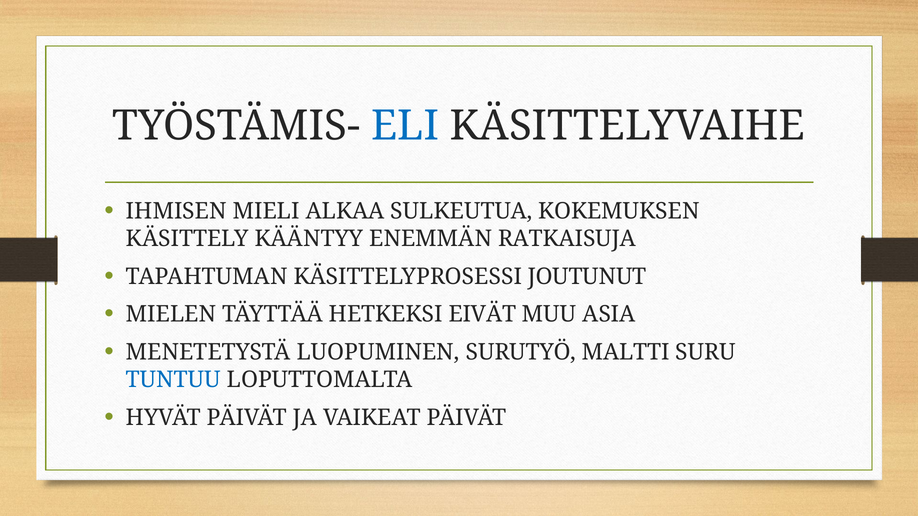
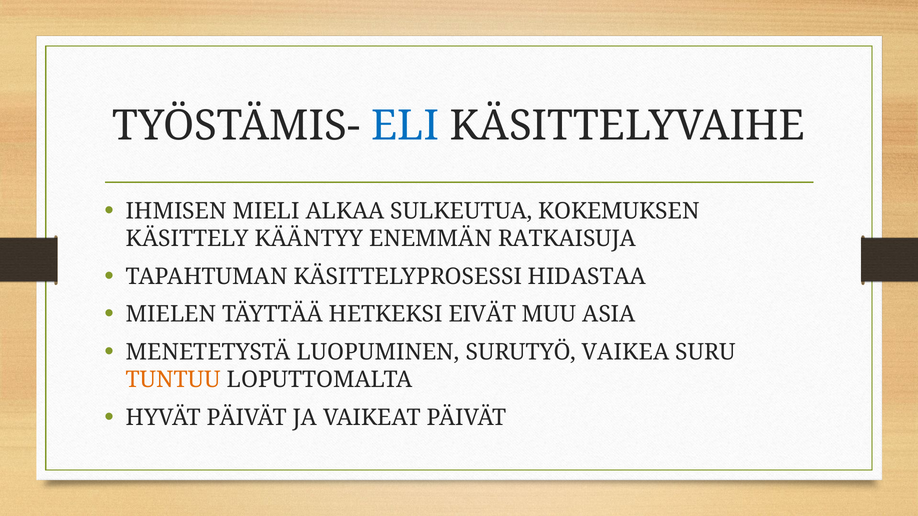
JOUTUNUT: JOUTUNUT -> HIDASTAA (587, 277)
MALTTI: MALTTI -> VAIKEA (626, 352)
TUNTUU colour: blue -> orange (173, 380)
